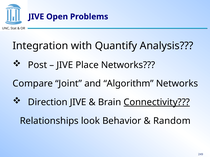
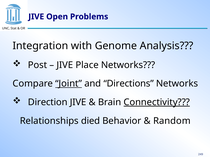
Quantify: Quantify -> Genome (116, 46)
Joint underline: none -> present (69, 84)
Algorithm: Algorithm -> Directions (129, 84)
look: look -> died (91, 121)
